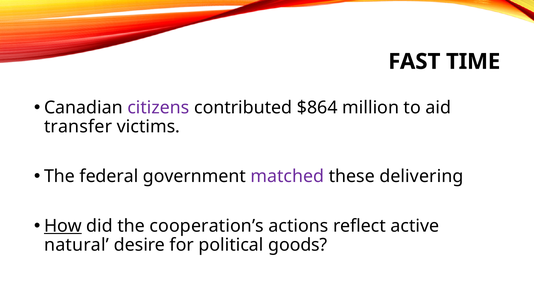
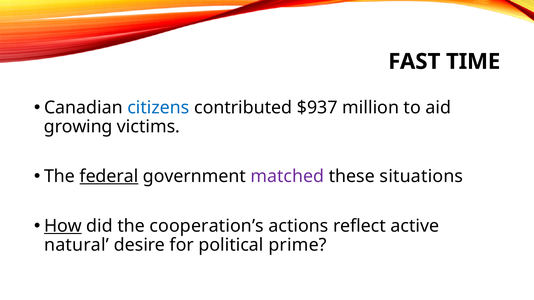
citizens colour: purple -> blue (158, 108)
$864: $864 -> $937 (317, 108)
transfer: transfer -> growing (78, 127)
federal underline: none -> present (109, 176)
delivering: delivering -> situations (421, 176)
goods: goods -> prime (298, 245)
